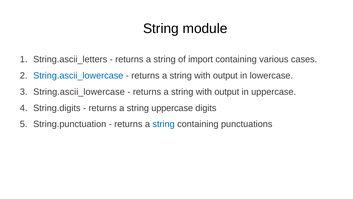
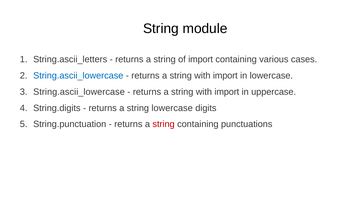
output: output -> import (225, 75)
output: output -> import (227, 92)
string uppercase: uppercase -> lowercase (172, 108)
string colour: blue -> red (164, 124)
